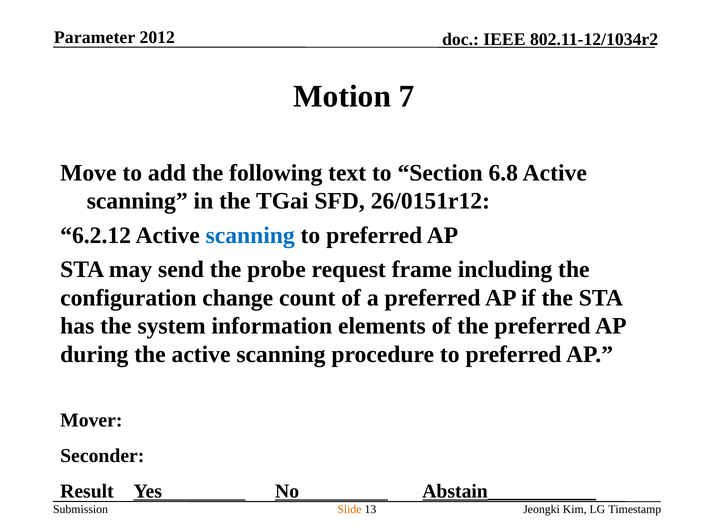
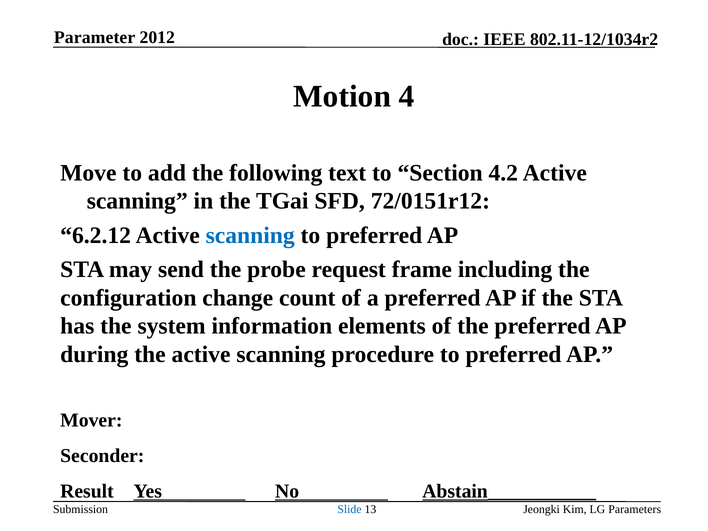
7: 7 -> 4 (407, 97)
6.8: 6.8 -> 4.2 (503, 173)
26/0151r12: 26/0151r12 -> 72/0151r12 (430, 201)
Slide colour: orange -> blue (349, 509)
Timestamp: Timestamp -> Parameters (635, 509)
